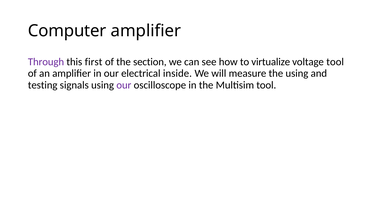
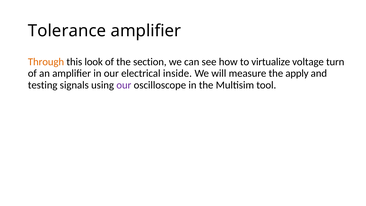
Computer: Computer -> Tolerance (67, 31)
Through colour: purple -> orange (46, 62)
first: first -> look (94, 62)
voltage tool: tool -> turn (335, 62)
the using: using -> apply (297, 73)
